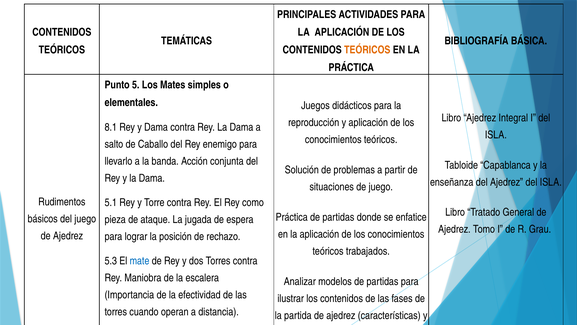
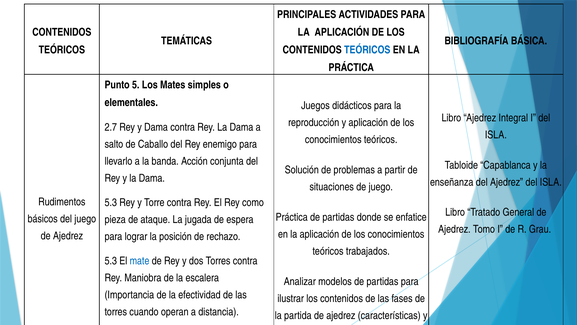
TEÓRICOS colour: orange -> blue (367, 50)
8.1: 8.1 -> 2.7 (111, 127)
5.1: 5.1 -> 5.3 (111, 202)
